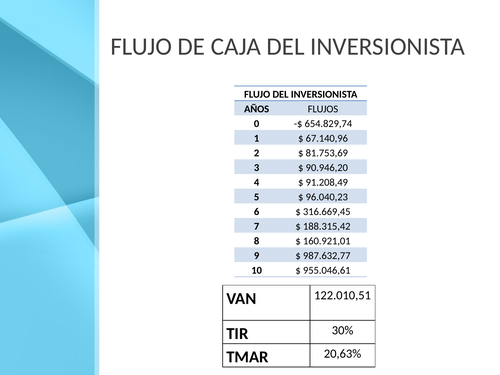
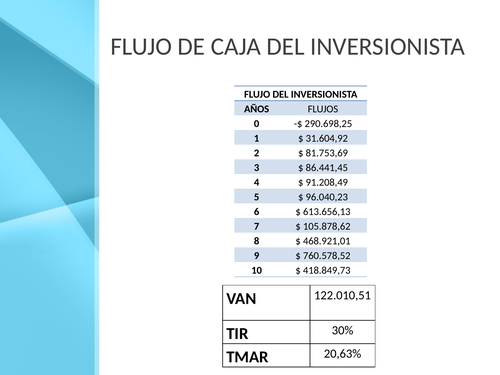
654.829,74: 654.829,74 -> 290.698,25 (328, 124)
67.140,96: 67.140,96 -> 31.604,92 (327, 138)
90.946,20: 90.946,20 -> 86.441,45 (327, 168)
316.669,45: 316.669,45 -> 613.656,13 (327, 212)
188.315,42: 188.315,42 -> 105.878,62 (327, 227)
160.921,01: 160.921,01 -> 468.921,01 (327, 241)
987.632,77: 987.632,77 -> 760.578,52 (327, 256)
955.046,61: 955.046,61 -> 418.849,73 (327, 271)
